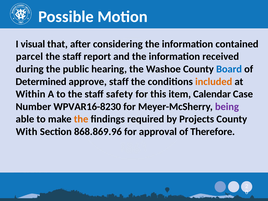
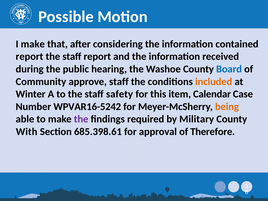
I visual: visual -> make (33, 44)
parcel: parcel -> report (29, 57)
Determined: Determined -> Community (41, 82)
Within: Within -> Winter (31, 94)
WPVAR16-8230: WPVAR16-8230 -> WPVAR16-5242 (87, 107)
being colour: purple -> orange (227, 107)
the colour: orange -> purple (81, 119)
Projects: Projects -> Military (197, 119)
868.869.96: 868.869.96 -> 685.398.61 (98, 132)
